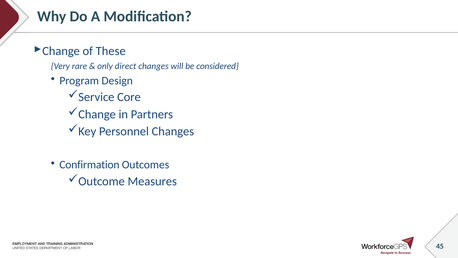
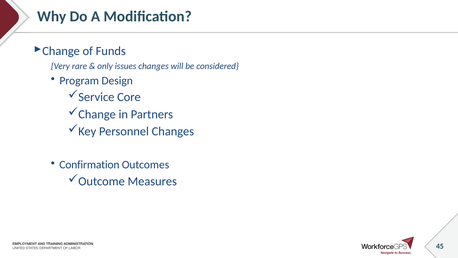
These: These -> Funds (111, 51)
direct: direct -> issues (126, 66)
